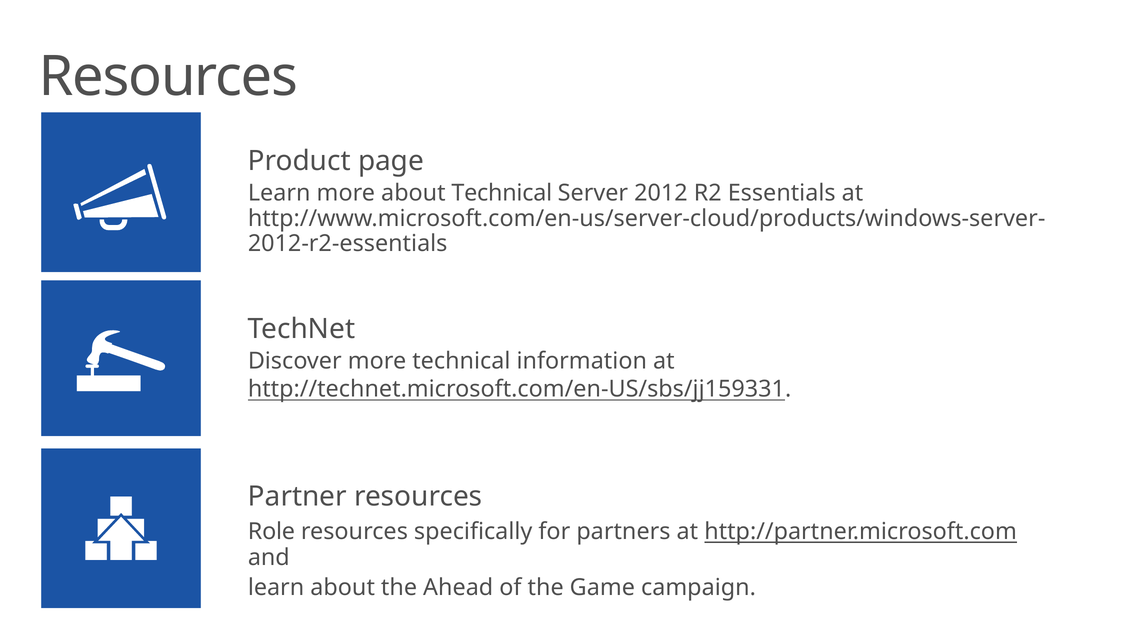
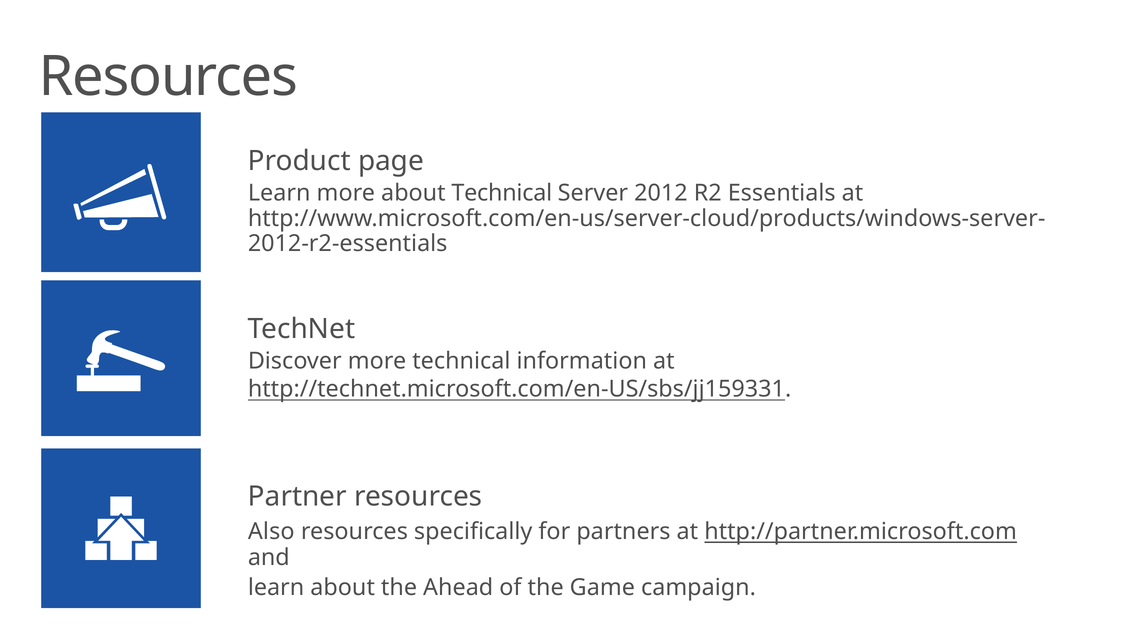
Role: Role -> Also (271, 532)
